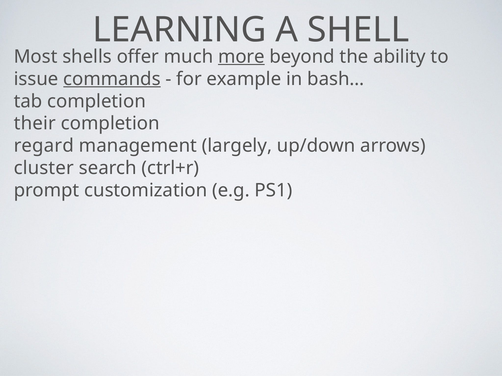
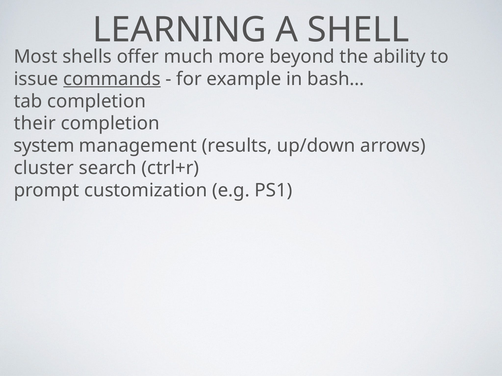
more underline: present -> none (241, 57)
regard: regard -> system (44, 146)
largely: largely -> results (237, 146)
